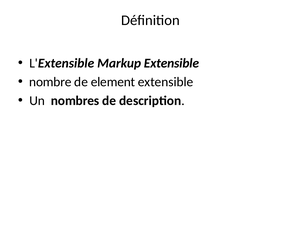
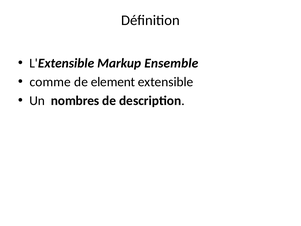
Markup Extensible: Extensible -> Ensemble (171, 63)
nombre: nombre -> comme (50, 82)
